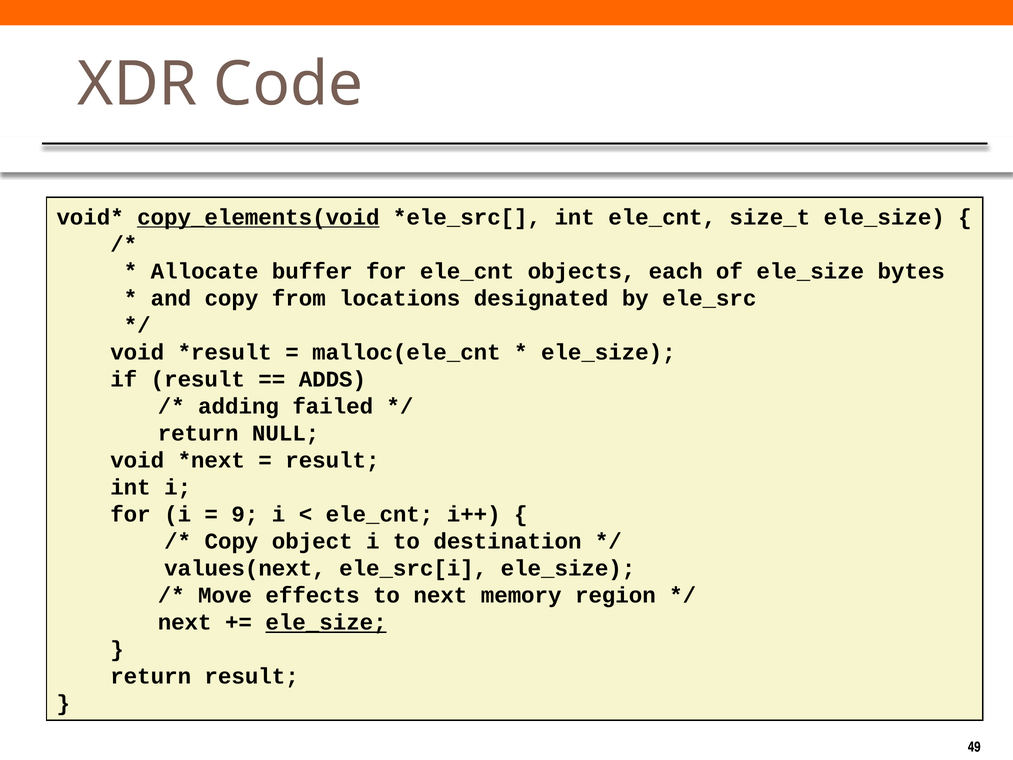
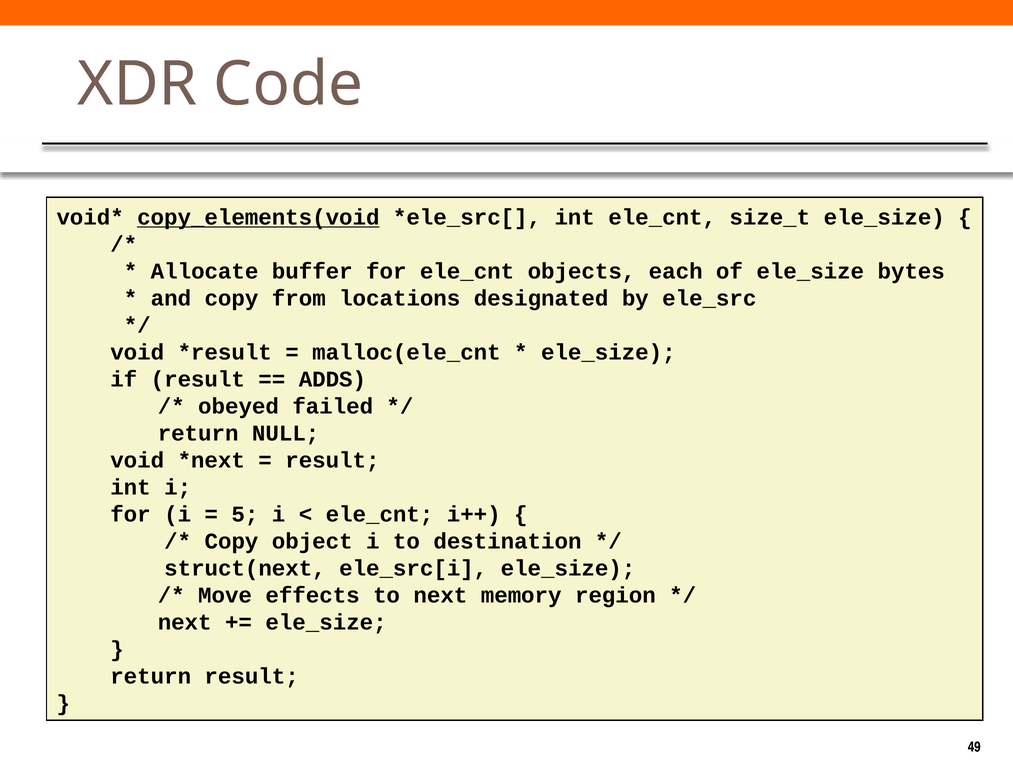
adding: adding -> obeyed (239, 406)
9: 9 -> 5 (245, 514)
values(next: values(next -> struct(next (245, 568)
ele_size underline: present -> none (326, 622)
